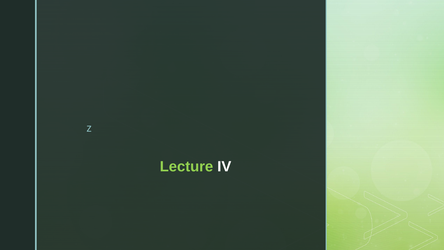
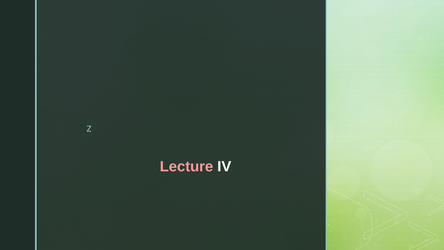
Lecture colour: light green -> pink (186, 166)
